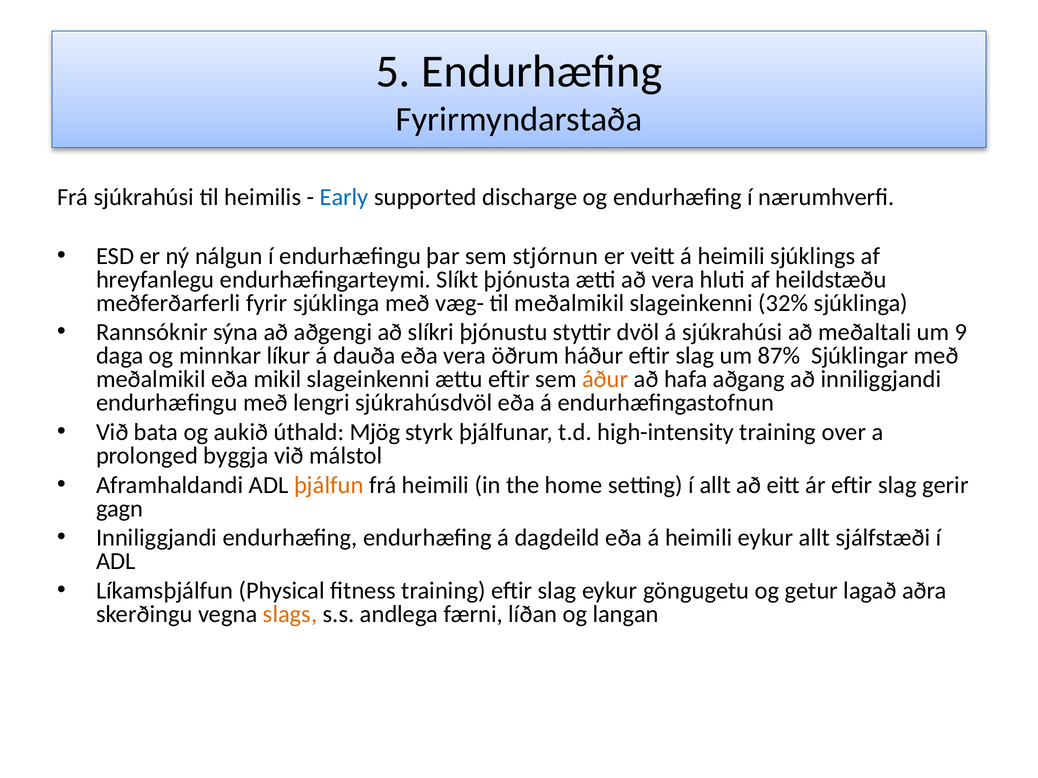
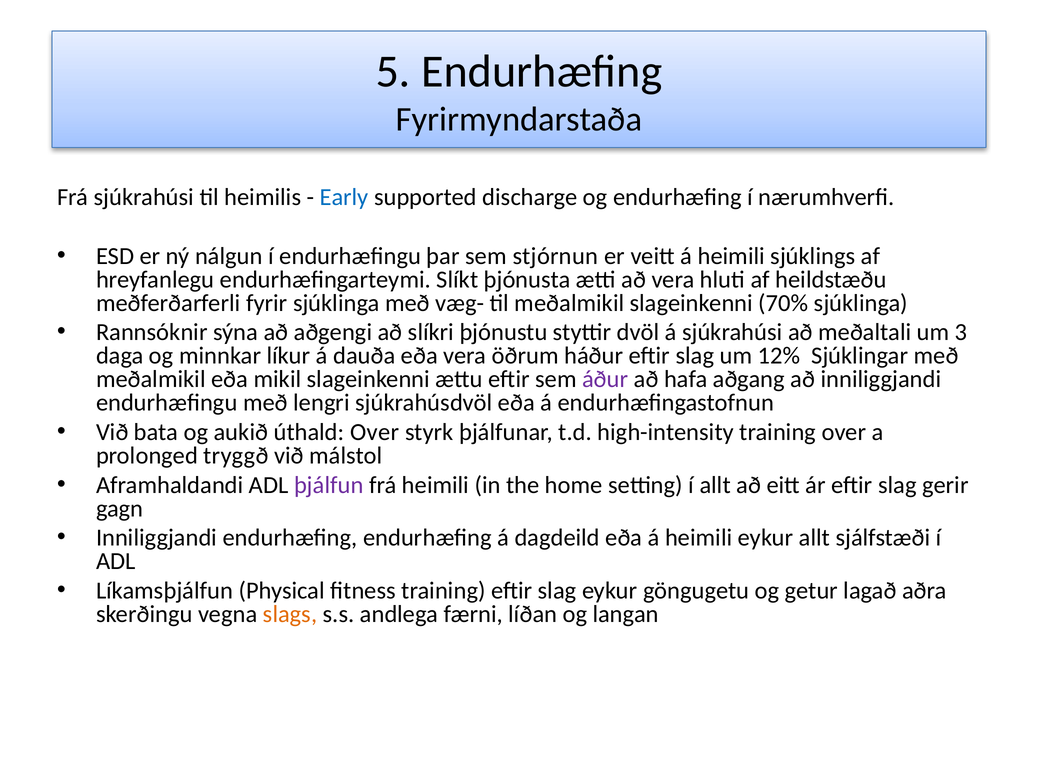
32%: 32% -> 70% (783, 303)
9: 9 -> 3 (961, 332)
87%: 87% -> 12% (779, 356)
áður colour: orange -> purple (605, 380)
úthald Mjög: Mjög -> Over (375, 432)
byggja: byggja -> tryggð (236, 456)
þjálfun colour: orange -> purple (329, 485)
